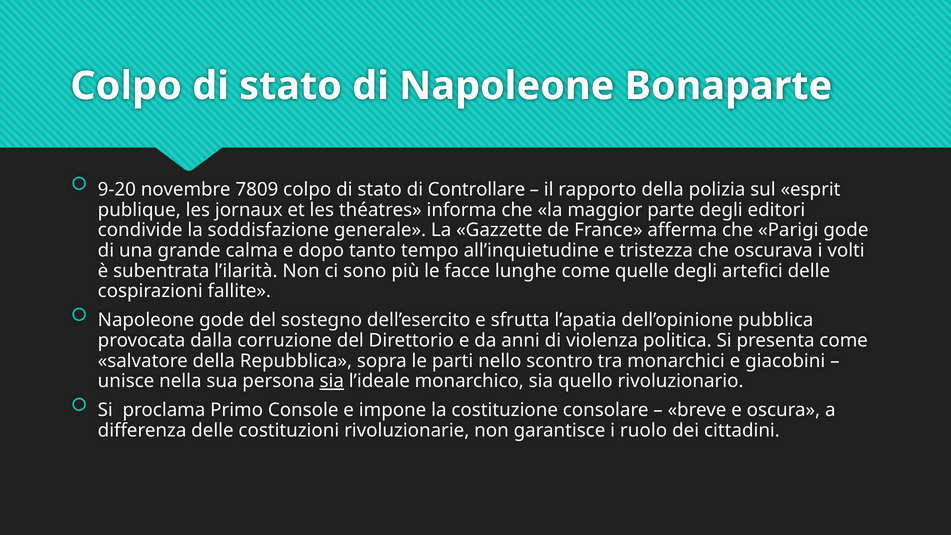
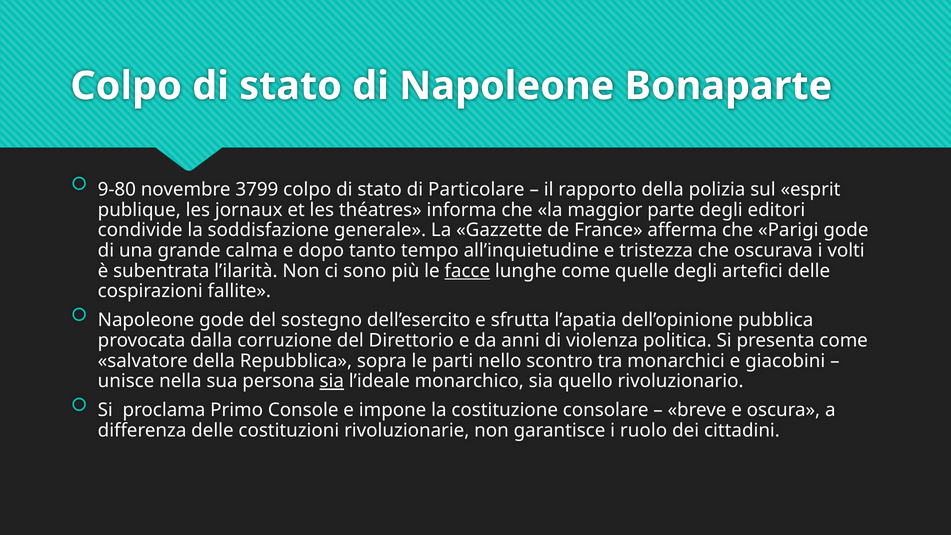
9-20: 9-20 -> 9-80 (117, 189)
7809: 7809 -> 3799 (257, 189)
Controllare: Controllare -> Particolare (476, 189)
facce underline: none -> present (467, 271)
